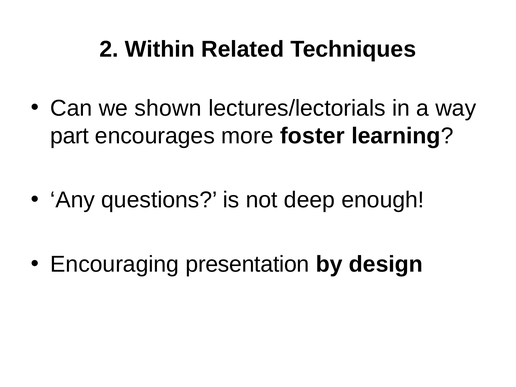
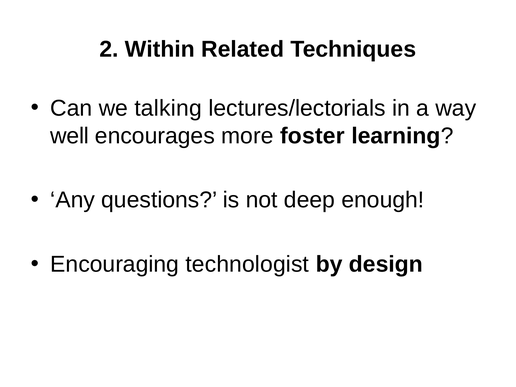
shown: shown -> talking (168, 108)
part: part -> well (70, 136)
presentation: presentation -> technologist (247, 264)
